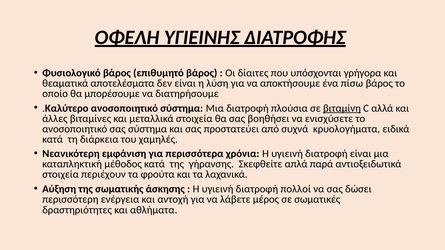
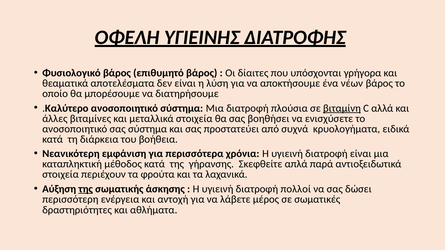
πίσω: πίσω -> νέων (352, 83)
χαμηλές: χαμηλές -> βοήθεια (158, 139)
της underline: none -> present (86, 189)
